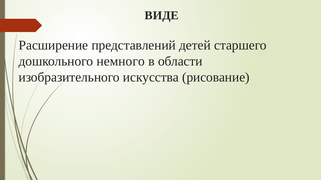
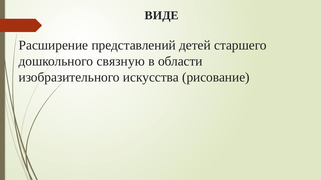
немного: немного -> связную (121, 61)
